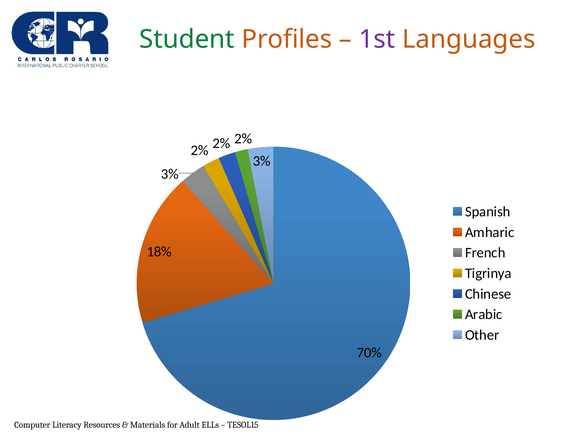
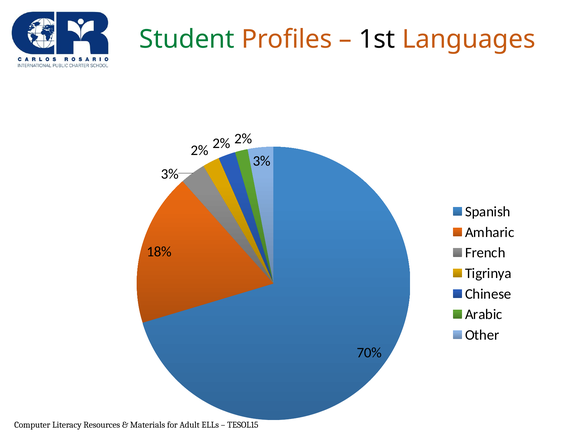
1st colour: purple -> black (377, 39)
